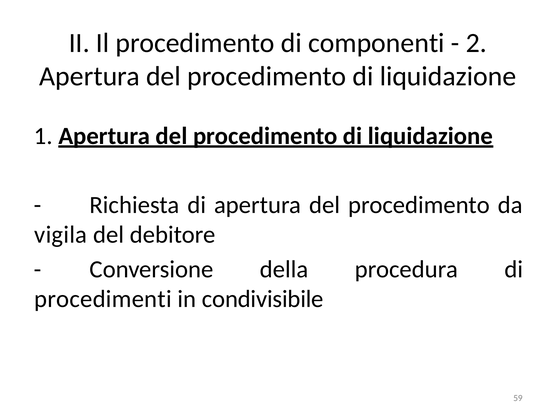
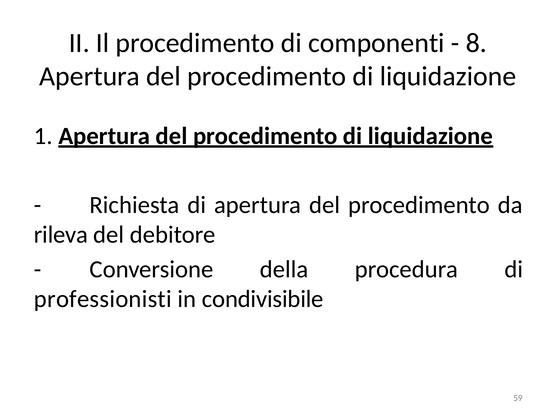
2: 2 -> 8 (476, 43)
vigila: vigila -> rileva (61, 235)
procedimenti: procedimenti -> professionisti (103, 299)
